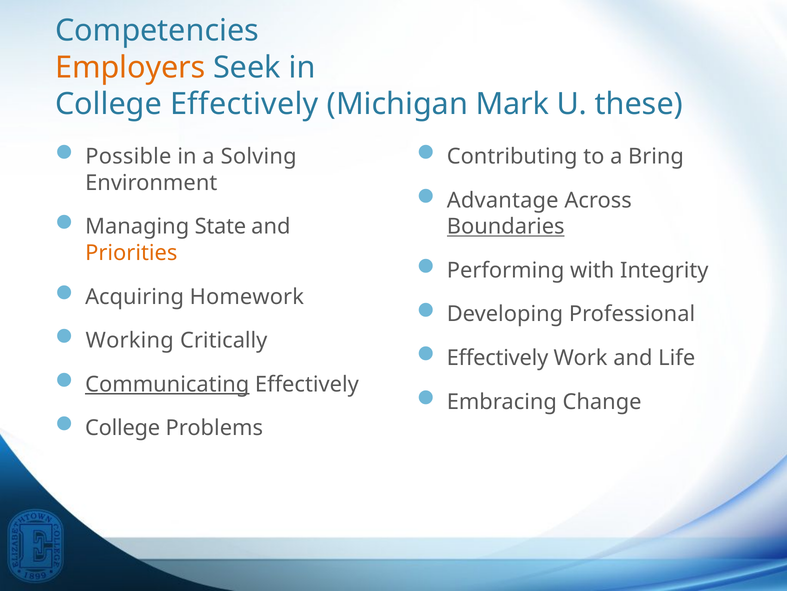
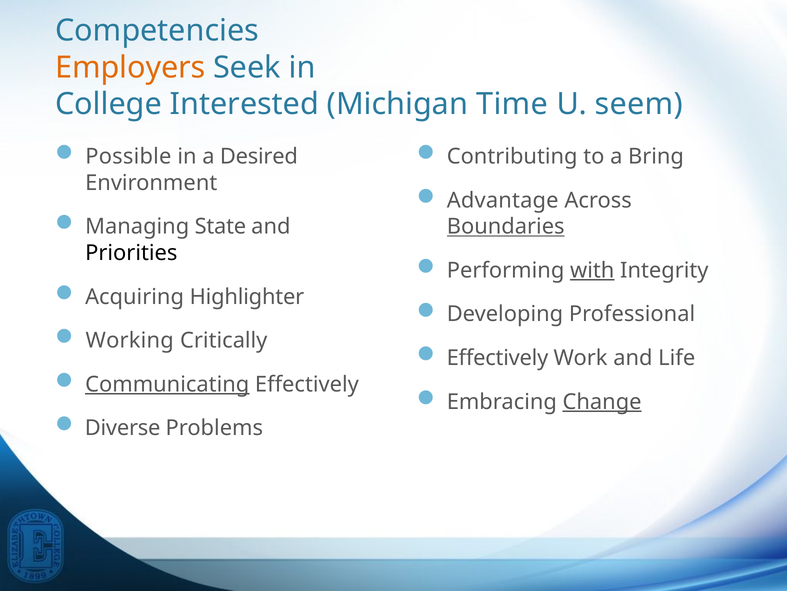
College Effectively: Effectively -> Interested (244, 104)
Mark: Mark -> Time (512, 104)
these: these -> seem (639, 104)
Solving: Solving -> Desired (259, 156)
Priorities colour: orange -> black (131, 253)
with underline: none -> present (592, 270)
Homework: Homework -> Highlighter (247, 296)
Change underline: none -> present (602, 401)
College: College -> Diverse (123, 428)
